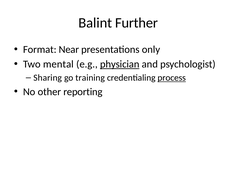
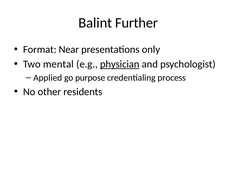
Sharing: Sharing -> Applied (48, 78)
training: training -> purpose (90, 78)
process underline: present -> none (172, 78)
reporting: reporting -> residents (83, 92)
